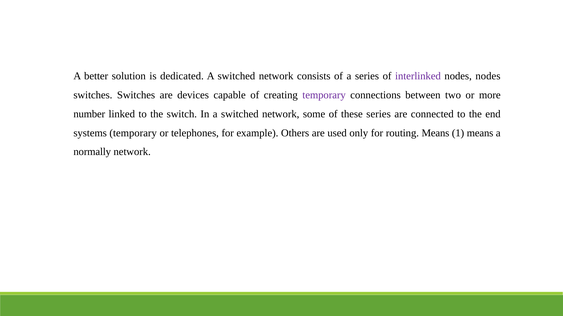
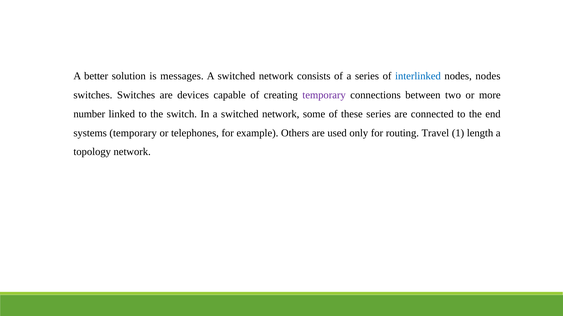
dedicated: dedicated -> messages (182, 76)
interlinked colour: purple -> blue (418, 76)
routing Means: Means -> Travel (435, 133)
1 means: means -> length (480, 133)
normally: normally -> topology (92, 152)
